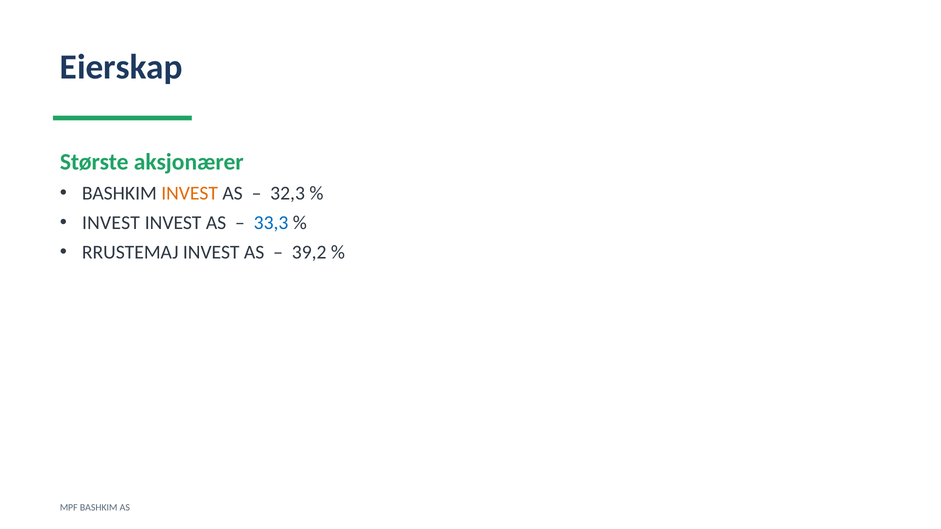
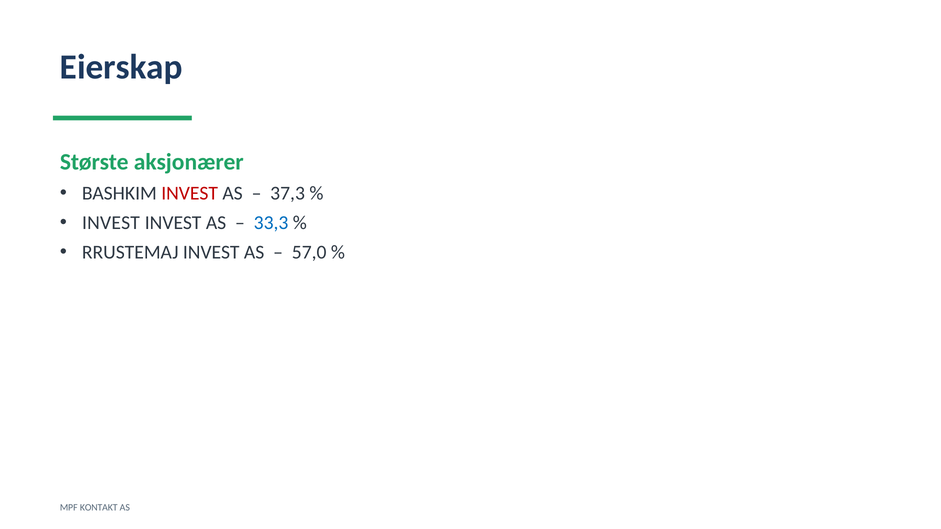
INVEST colour: orange -> red (190, 193)
32,3: 32,3 -> 37,3 (288, 193)
39,2: 39,2 -> 57,0 (309, 252)
MPF BASHKIM: BASHKIM -> KONTAKT (99, 508)
